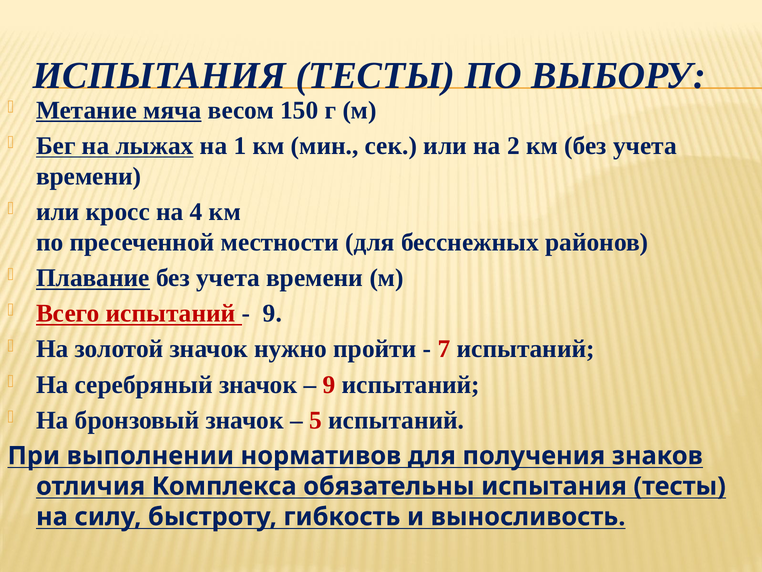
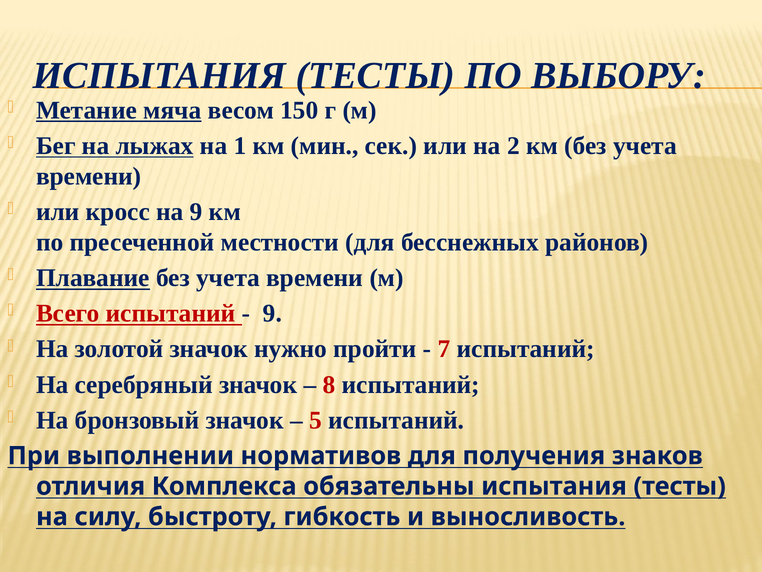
на 4: 4 -> 9 (196, 212)
9: 9 -> 8 (329, 384)
